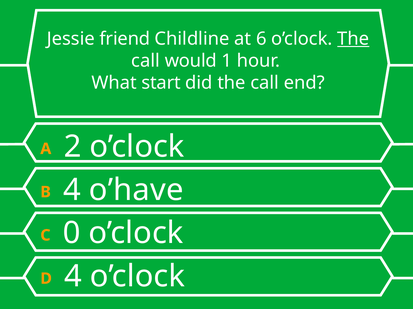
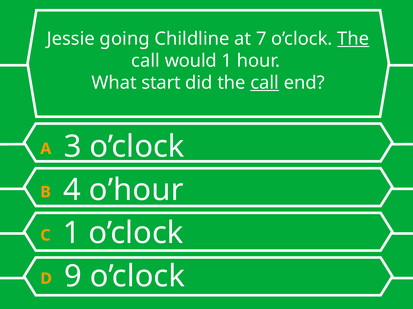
friend: friend -> going (125, 39)
6: 6 -> 7 (261, 39)
call underline: none -> present (265, 83)
2: 2 -> 3 (73, 147)
o’have: o’have -> o’hour (136, 190)
C 0: 0 -> 1 (72, 234)
D 4: 4 -> 9 (73, 277)
